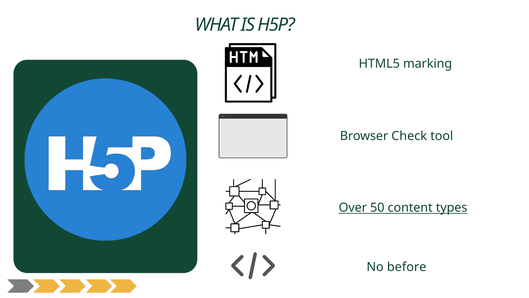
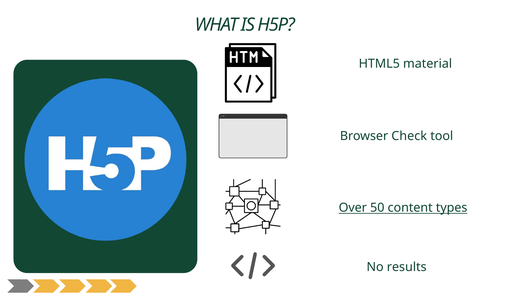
marking: marking -> material (428, 64)
before: before -> results (407, 267)
